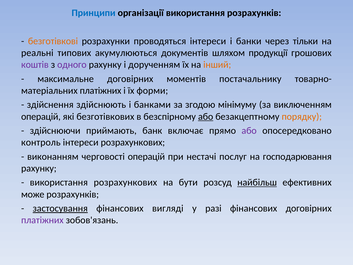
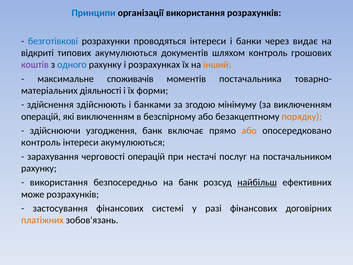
безготівкові colour: orange -> blue (53, 41)
тільки: тільки -> видає (305, 41)
реальні: реальні -> відкриті (37, 53)
шляхом продукції: продукції -> контроль (268, 53)
одного colour: purple -> blue (72, 65)
дорученням: дорученням -> розрахунках (154, 65)
максимальне договірних: договірних -> споживачів (130, 79)
постачальнику: постачальнику -> постачальника (250, 79)
платіжних: платіжних -> діяльності (101, 91)
які безготівкових: безготівкових -> виключенням (105, 116)
або underline: present -> none (206, 116)
приймають: приймають -> узгодження (111, 131)
або colour: purple -> orange (249, 131)
інтереси розрахункових: розрахункових -> акумулюються (133, 142)
виконанням: виконанням -> зарахування (53, 156)
господарювання: господарювання -> постачальником (297, 156)
використання розрахункових: розрахункових -> безпосередньо (125, 182)
на бути: бути -> банк (188, 182)
застосування underline: present -> none (60, 208)
вигляді: вигляді -> системі (168, 208)
платіжних colour: purple -> orange (42, 220)
